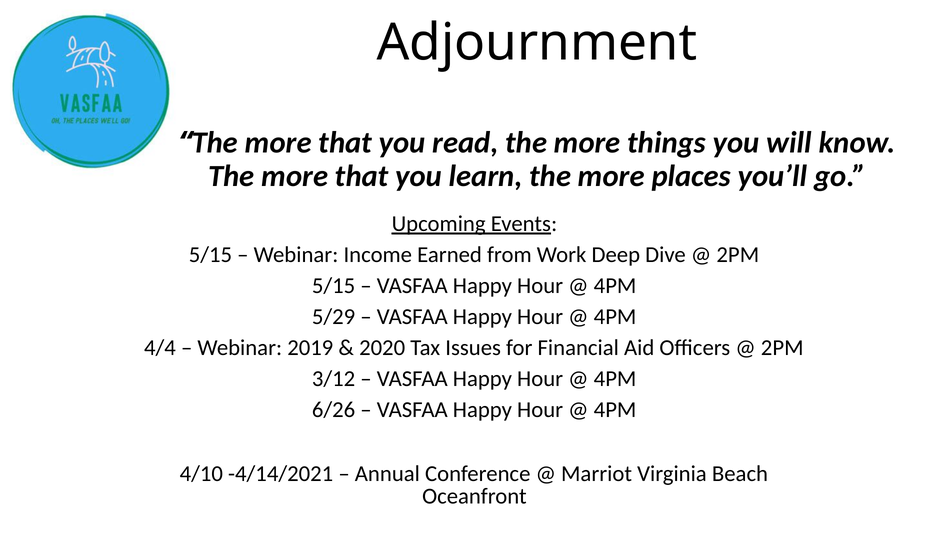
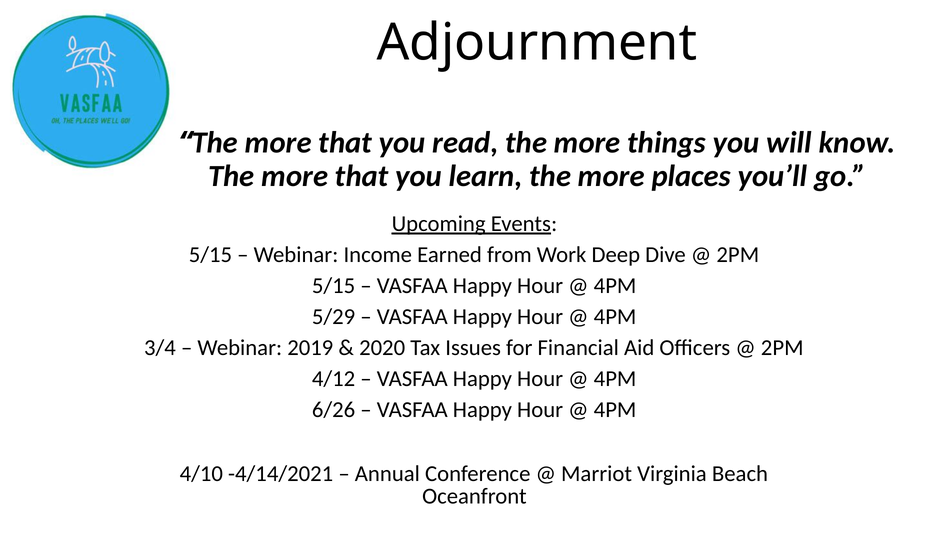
4/4: 4/4 -> 3/4 (160, 348)
3/12: 3/12 -> 4/12 (334, 378)
